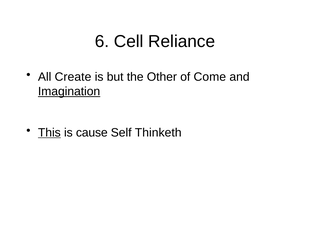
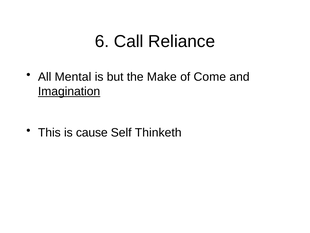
Cell: Cell -> Call (129, 41)
Create: Create -> Mental (73, 77)
Other: Other -> Make (162, 77)
This underline: present -> none (49, 132)
